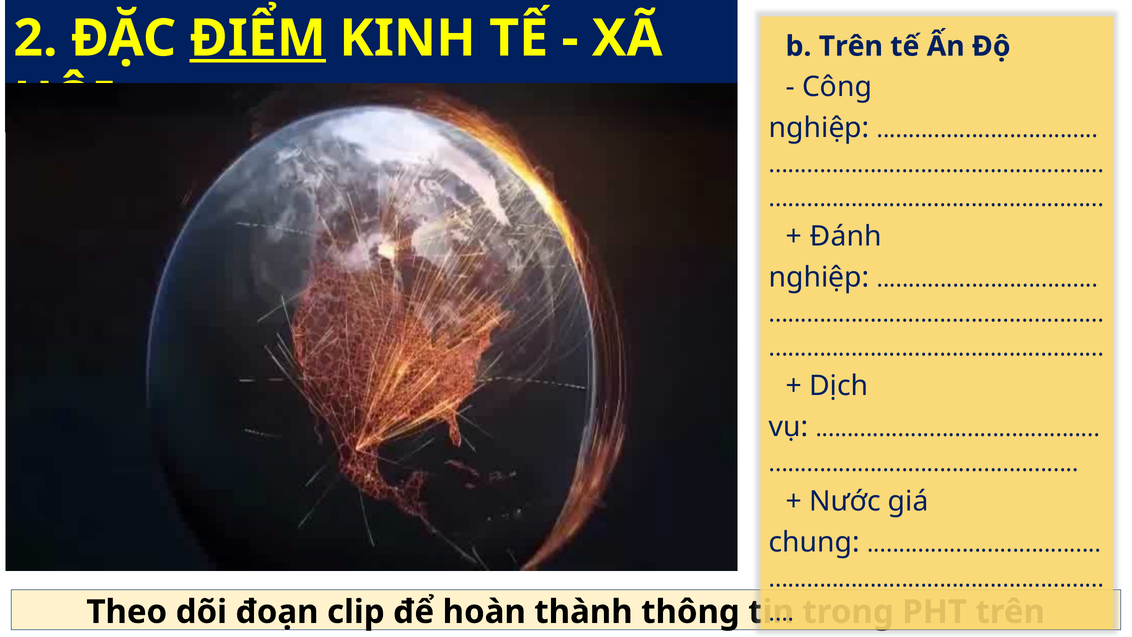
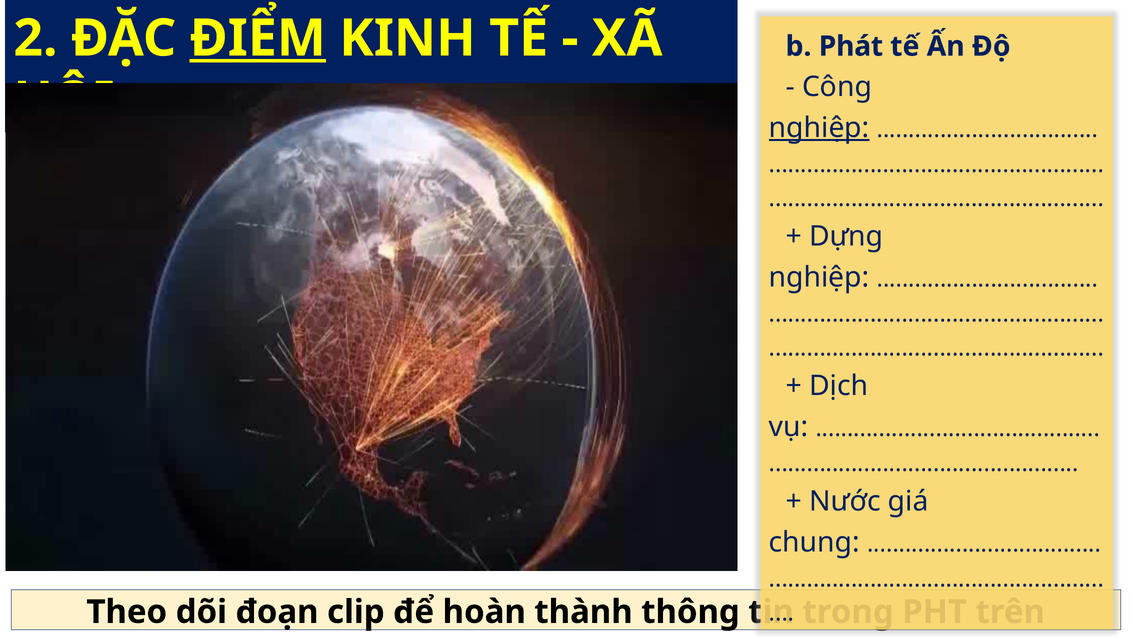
b Trên: Trên -> Phát (851, 46)
nghiệp underline: none -> present (819, 128)
Đánh: Đánh -> Dựng (846, 236)
